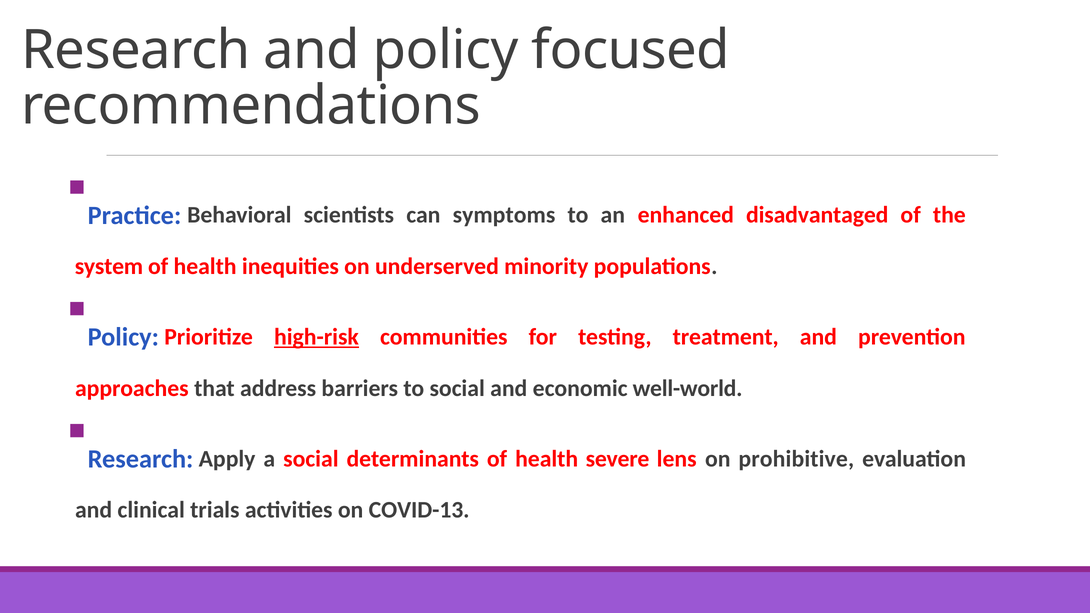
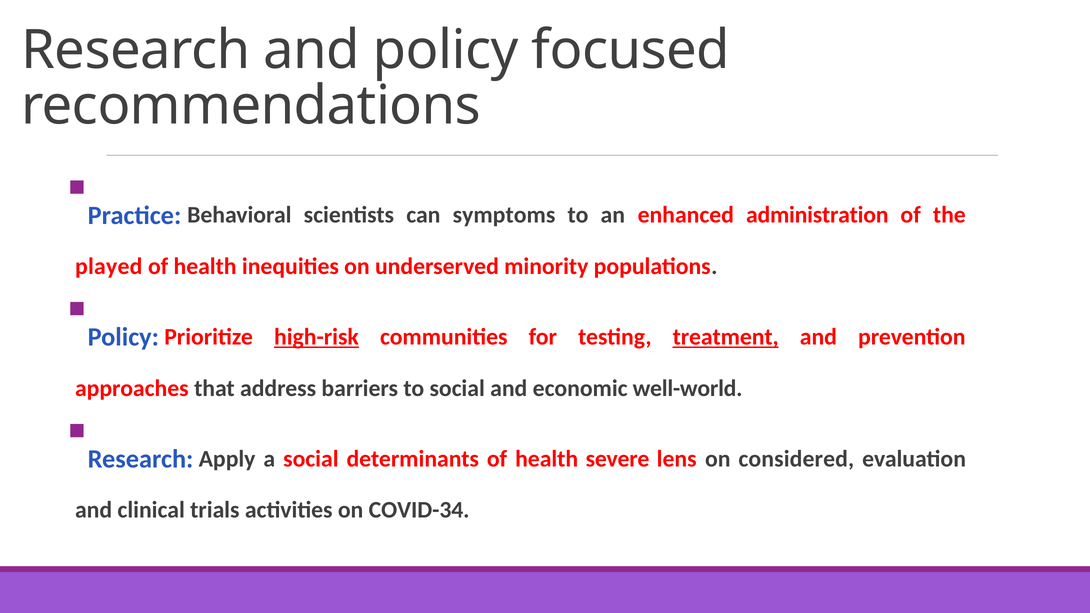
disadvantaged: disadvantaged -> administration (817, 215)
system: system -> played (109, 266)
treatment underline: none -> present (726, 337)
prohibitive: prohibitive -> considered (796, 459)
COVID-13: COVID-13 -> COVID-34 (419, 510)
